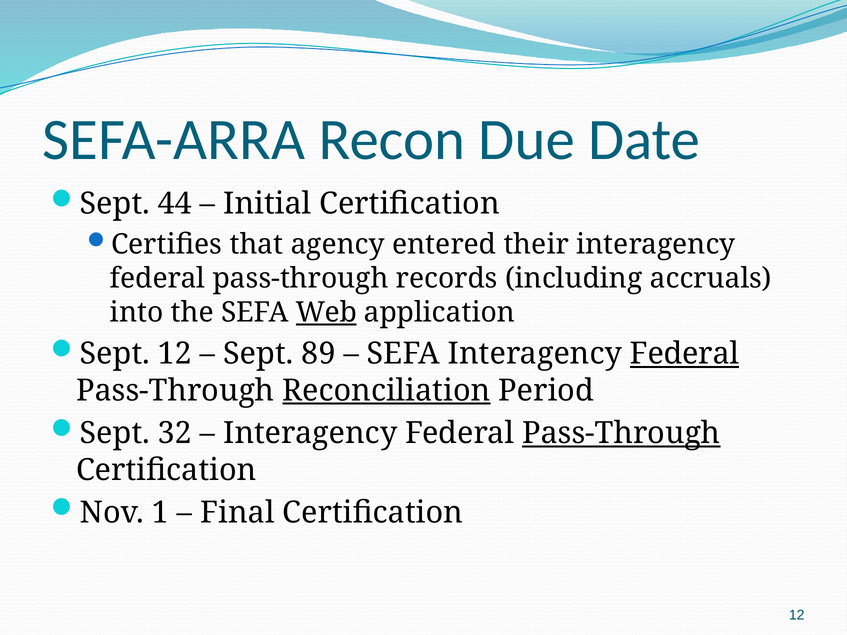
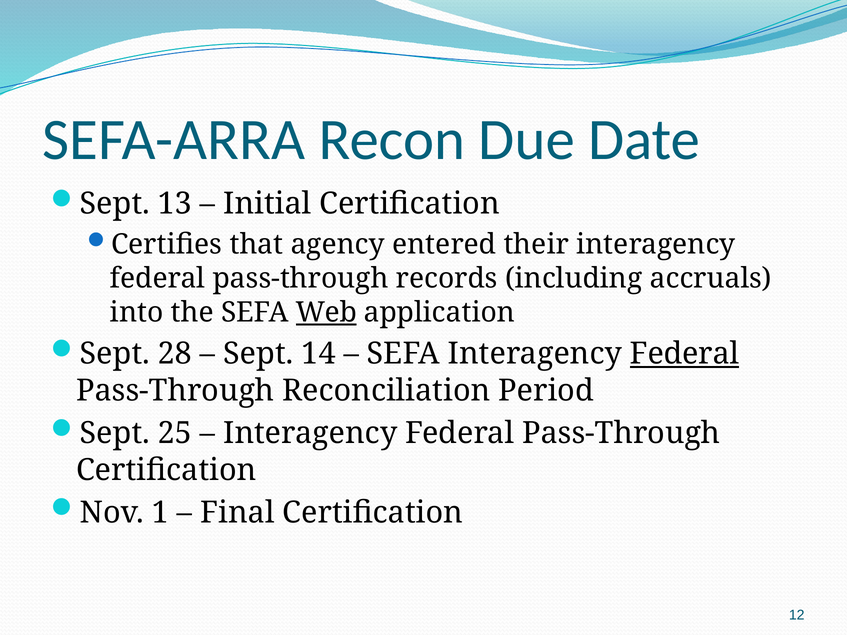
44: 44 -> 13 (175, 204)
Sept 12: 12 -> 28 (175, 354)
89: 89 -> 14 (319, 354)
Reconciliation underline: present -> none (386, 391)
32: 32 -> 25 (175, 433)
Pass-Through underline: present -> none (621, 433)
